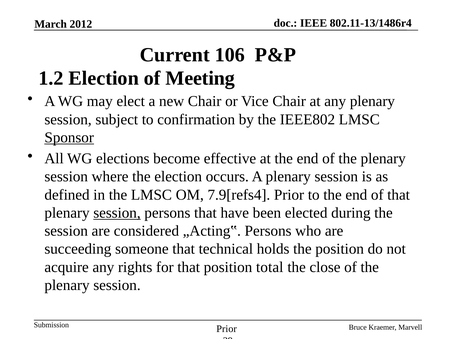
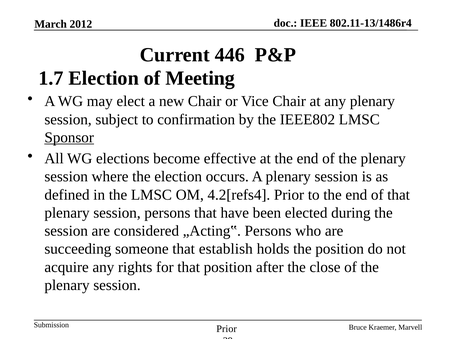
106: 106 -> 446 (230, 55)
1.2: 1.2 -> 1.7 (51, 78)
7.9[refs4: 7.9[refs4 -> 4.2[refs4 (239, 195)
session underline: present -> none (117, 213)
technical: technical -> establish (226, 249)
total: total -> after (270, 267)
